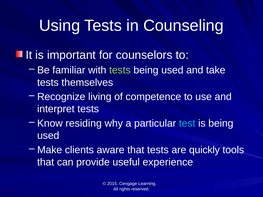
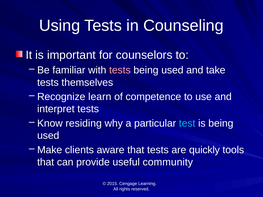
tests colour: light green -> pink (120, 70)
living: living -> learn (100, 97)
experience: experience -> community (168, 162)
